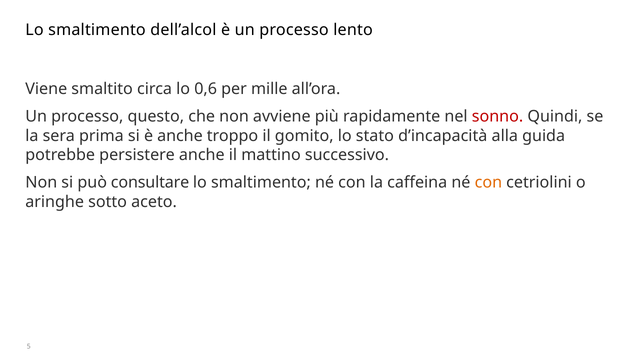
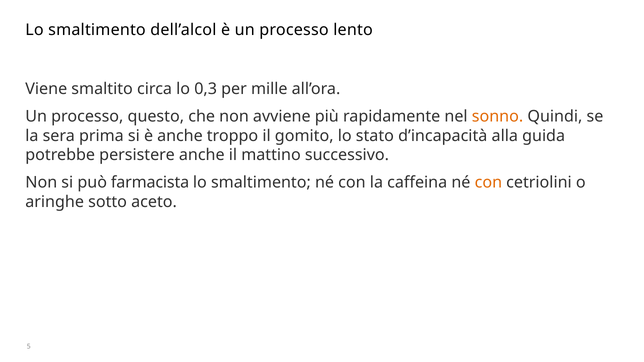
0,6: 0,6 -> 0,3 (206, 89)
sonno colour: red -> orange (498, 117)
consultare: consultare -> farmacista (150, 183)
